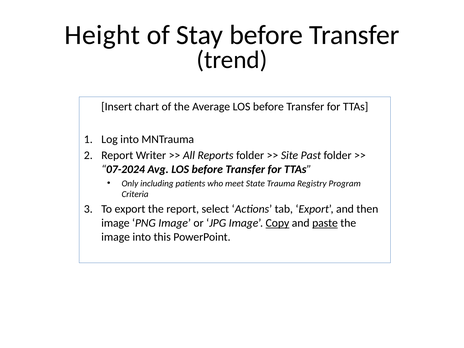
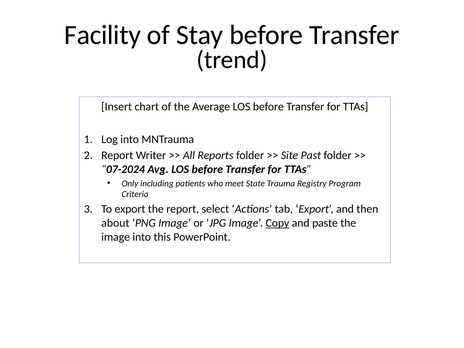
Height: Height -> Facility (103, 35)
image: image -> about (115, 223)
paste underline: present -> none (325, 223)
